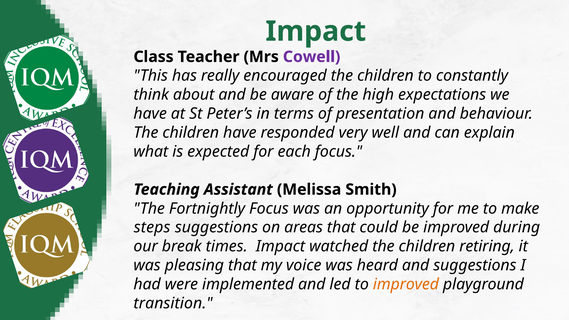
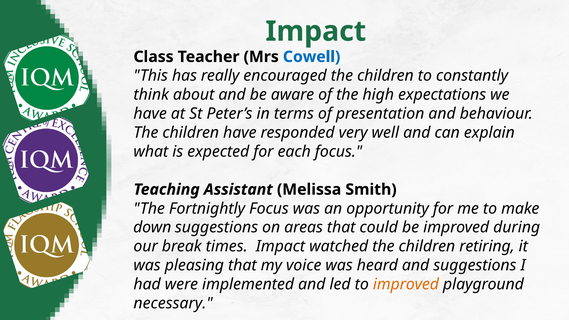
Cowell colour: purple -> blue (312, 57)
steps: steps -> down (152, 227)
transition: transition -> necessary (173, 303)
